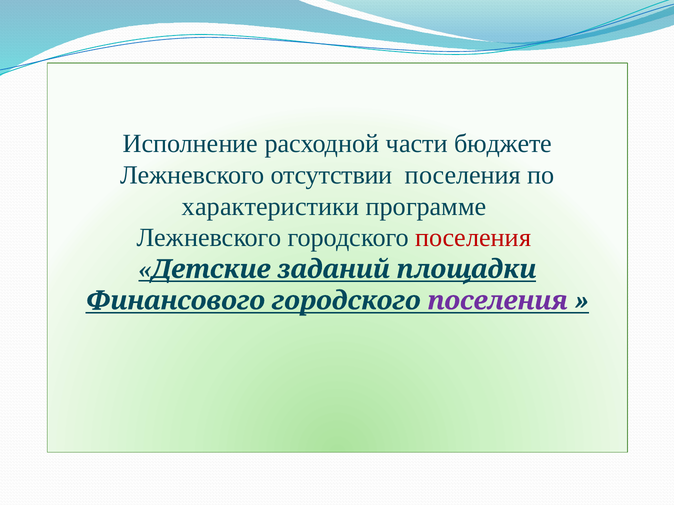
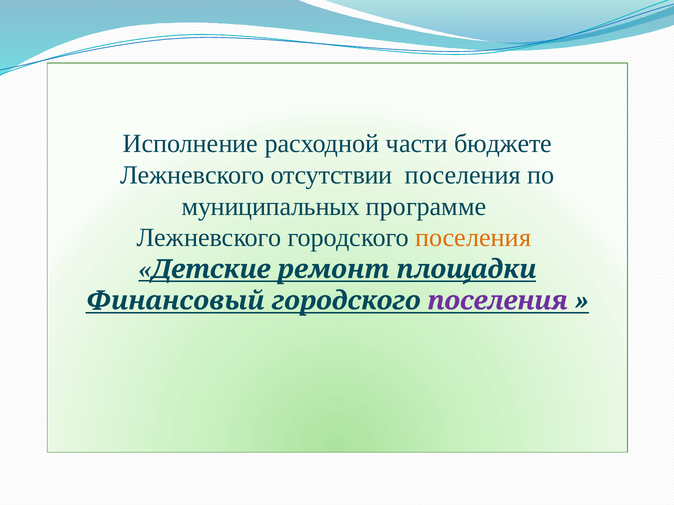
характеристики: характеристики -> муниципальных (271, 207)
поселения colour: red -> orange (473, 238)
заданий: заданий -> ремонт (333, 270)
Финансового: Финансового -> Финансовый (175, 301)
